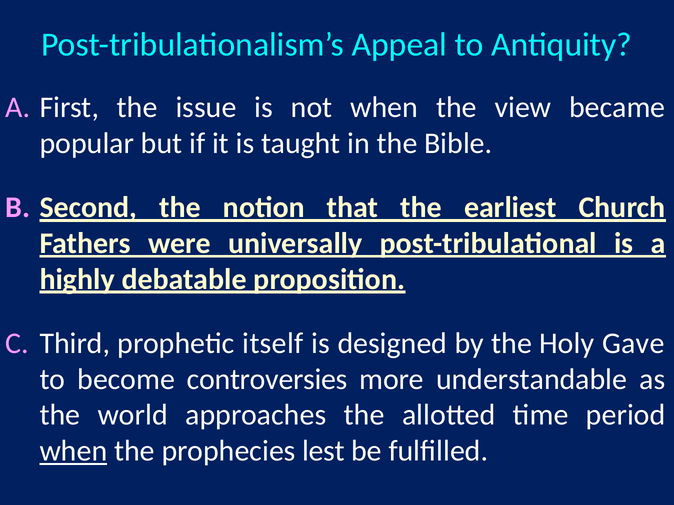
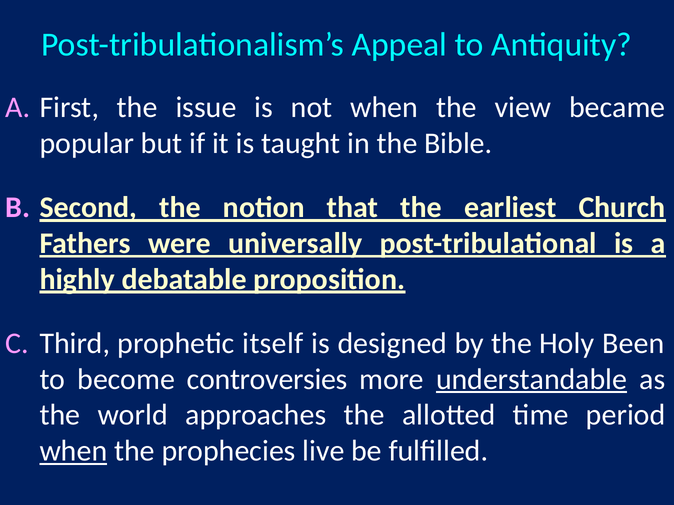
Gave: Gave -> Been (633, 344)
understandable underline: none -> present (532, 380)
lest: lest -> live (323, 451)
